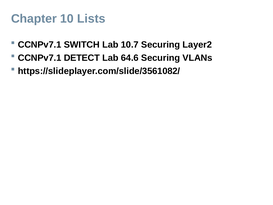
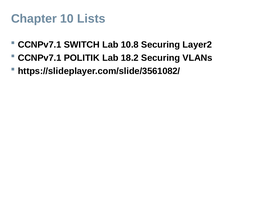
10.7: 10.7 -> 10.8 (130, 45)
DETECT: DETECT -> POLITIK (82, 58)
64.6: 64.6 -> 18.2 (130, 58)
